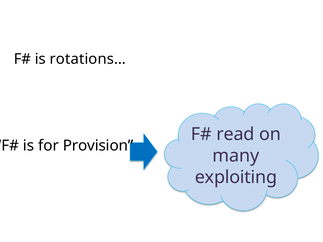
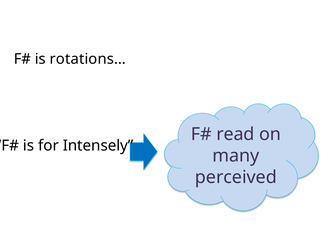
Provision: Provision -> Intensely (98, 146)
exploiting: exploiting -> perceived (236, 177)
